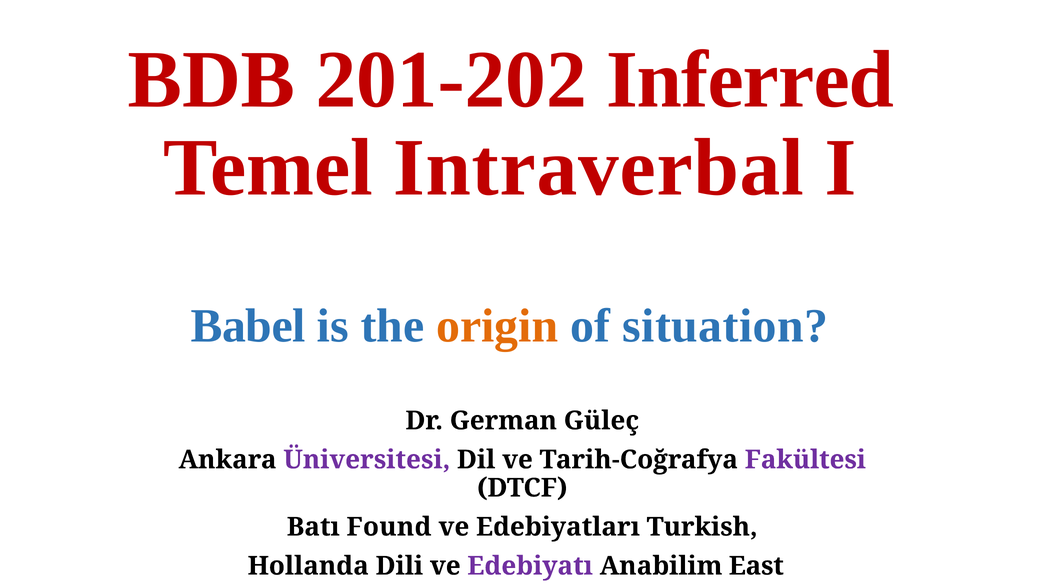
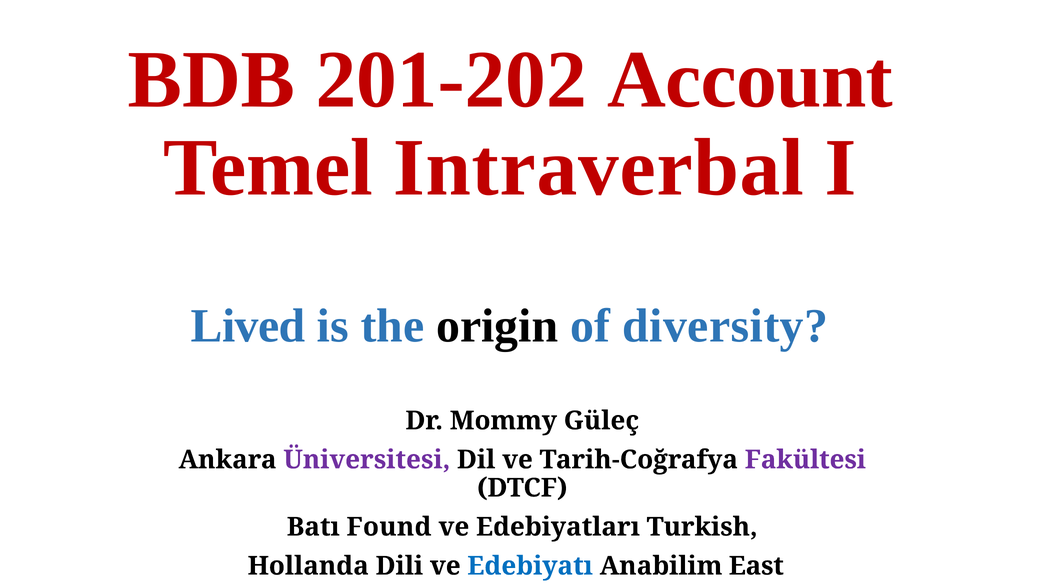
Inferred: Inferred -> Account (750, 80)
Babel: Babel -> Lived (248, 326)
origin colour: orange -> black (497, 326)
situation: situation -> diversity (725, 326)
German: German -> Mommy (503, 420)
Edebiyatı colour: purple -> blue (530, 566)
